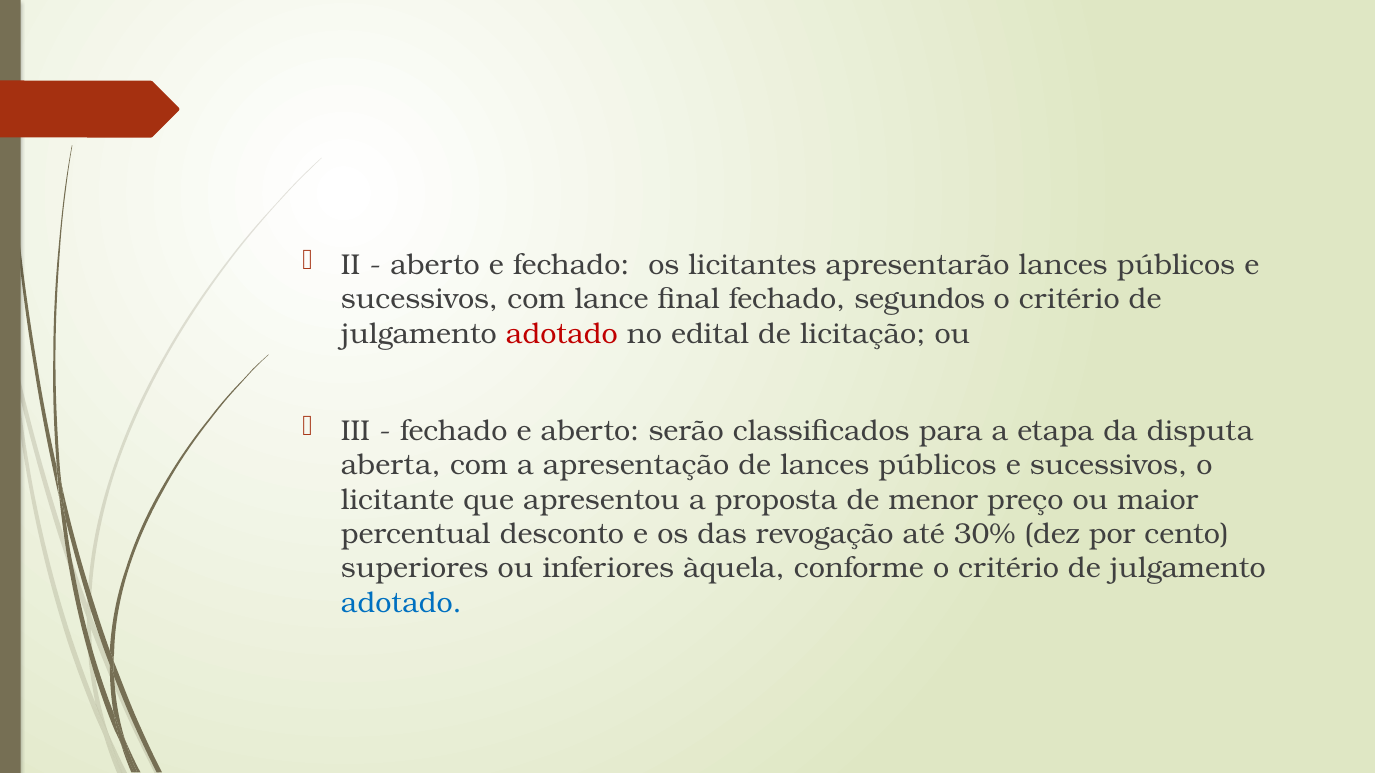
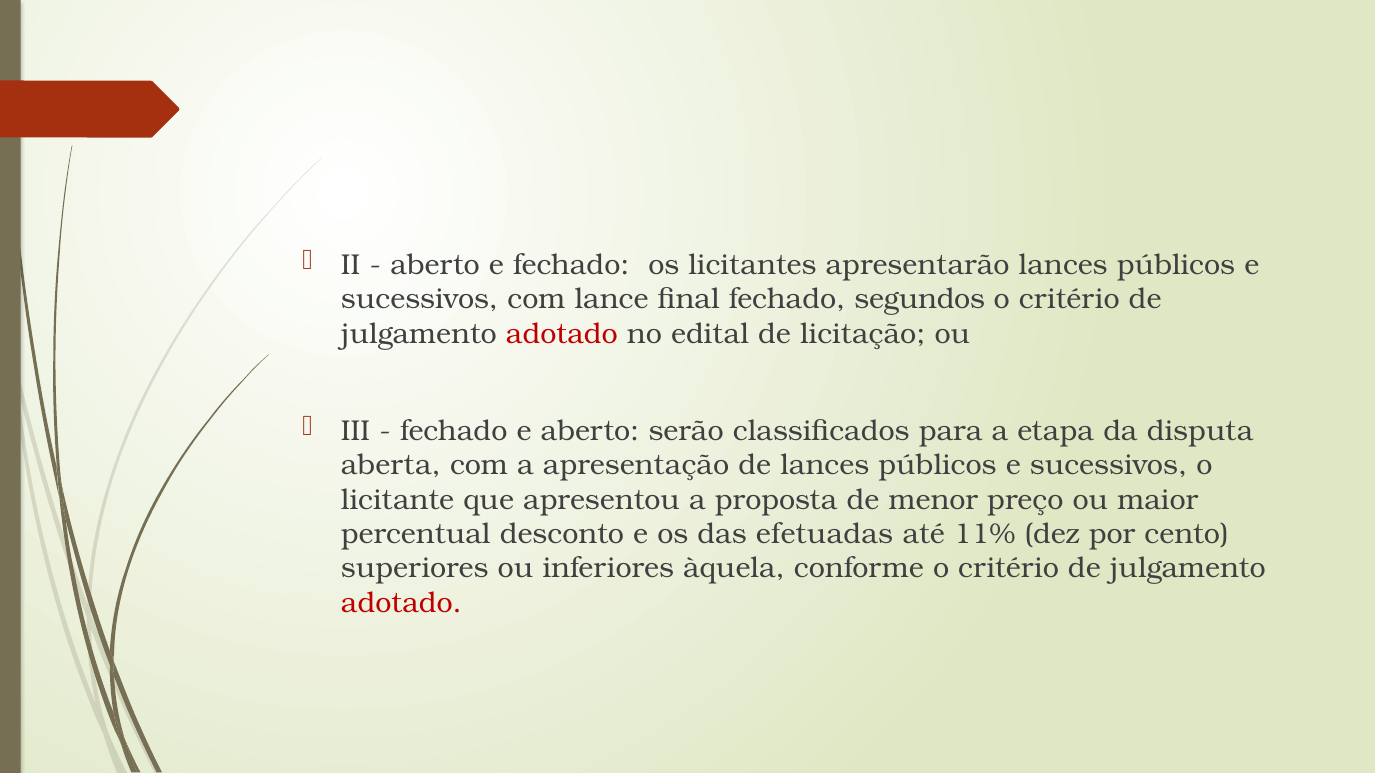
revogação: revogação -> efetuadas (825, 534)
30%: 30% -> 11% (985, 534)
adotado colour: blue -> red (401, 603)
